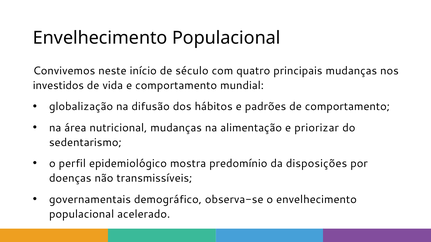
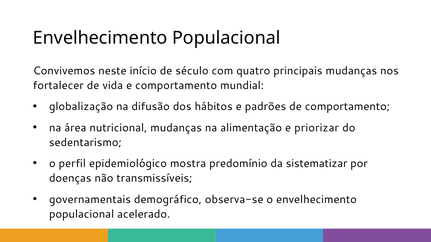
investidos: investidos -> fortalecer (58, 86)
disposições: disposições -> sistematizar (317, 164)
